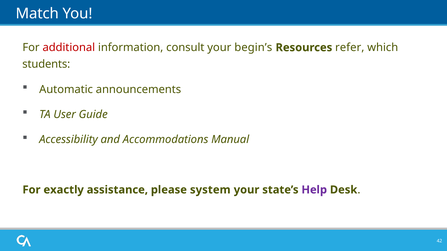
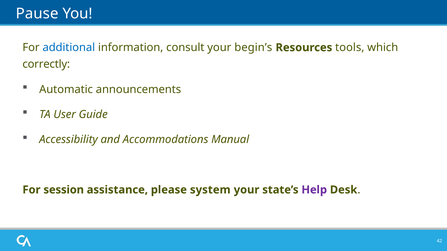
Match: Match -> Pause (37, 13)
additional colour: red -> blue (69, 48)
refer: refer -> tools (350, 48)
students: students -> correctly (46, 64)
exactly: exactly -> session (64, 190)
